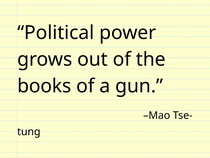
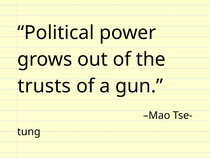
books: books -> trusts (44, 86)
